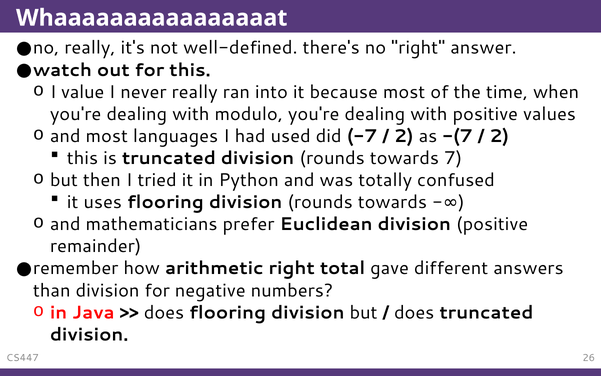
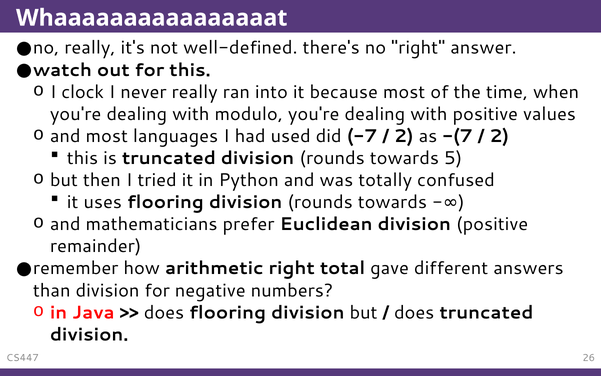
value: value -> clock (83, 92)
7: 7 -> 5 (453, 158)
